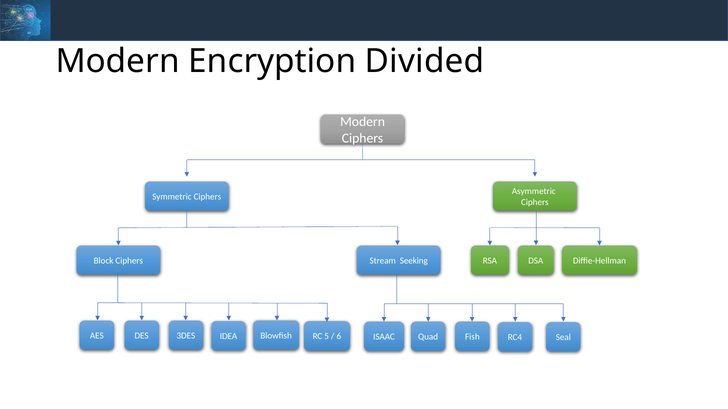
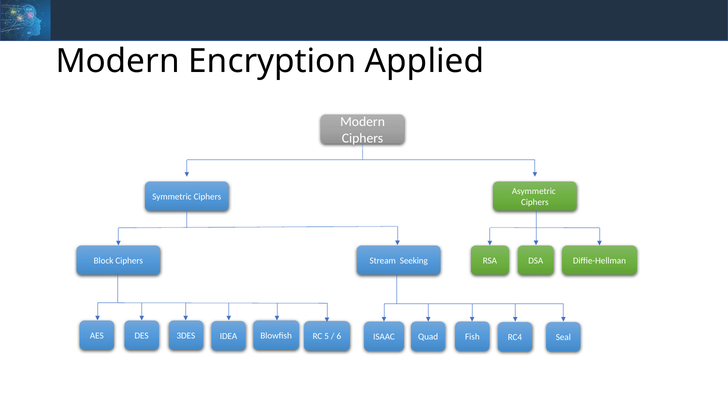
Divided: Divided -> Applied (425, 61)
